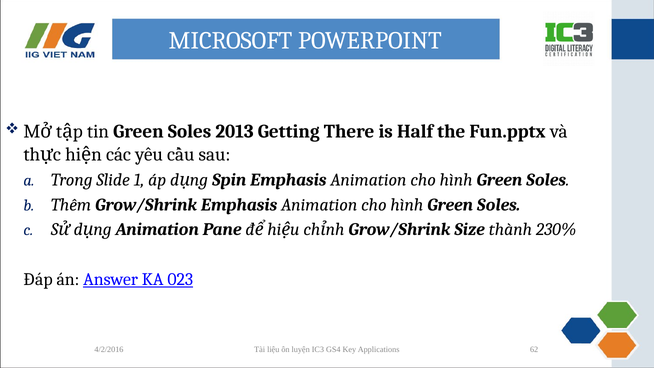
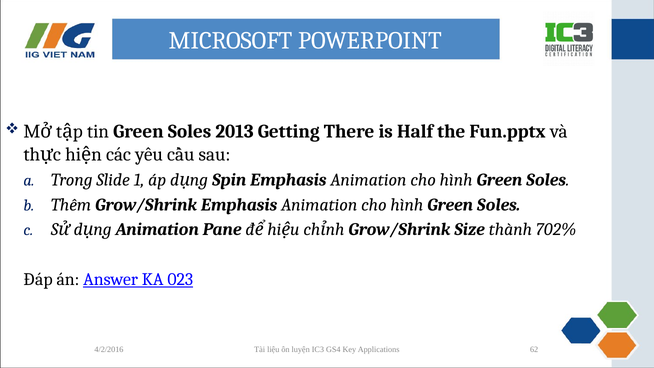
230%: 230% -> 702% (556, 229)
